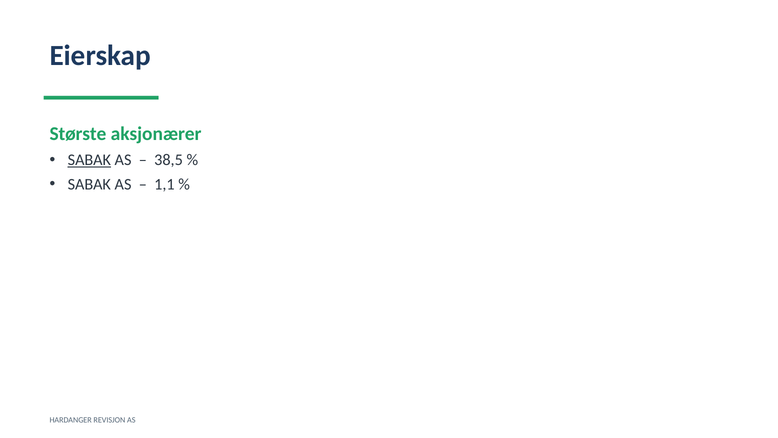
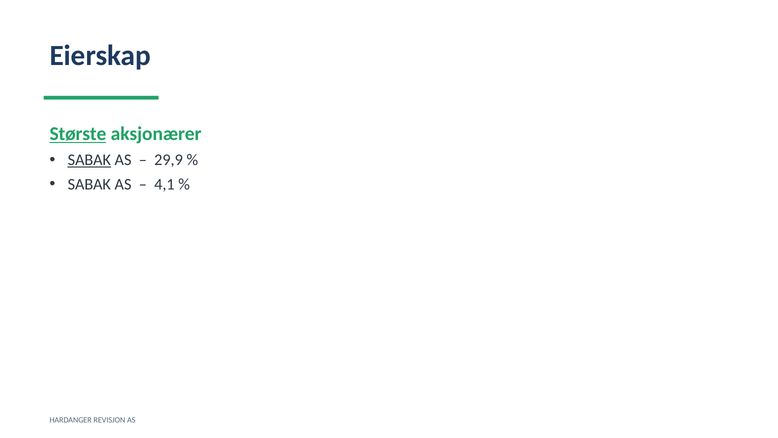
Største underline: none -> present (78, 134)
38,5: 38,5 -> 29,9 (169, 160)
1,1: 1,1 -> 4,1 (164, 184)
